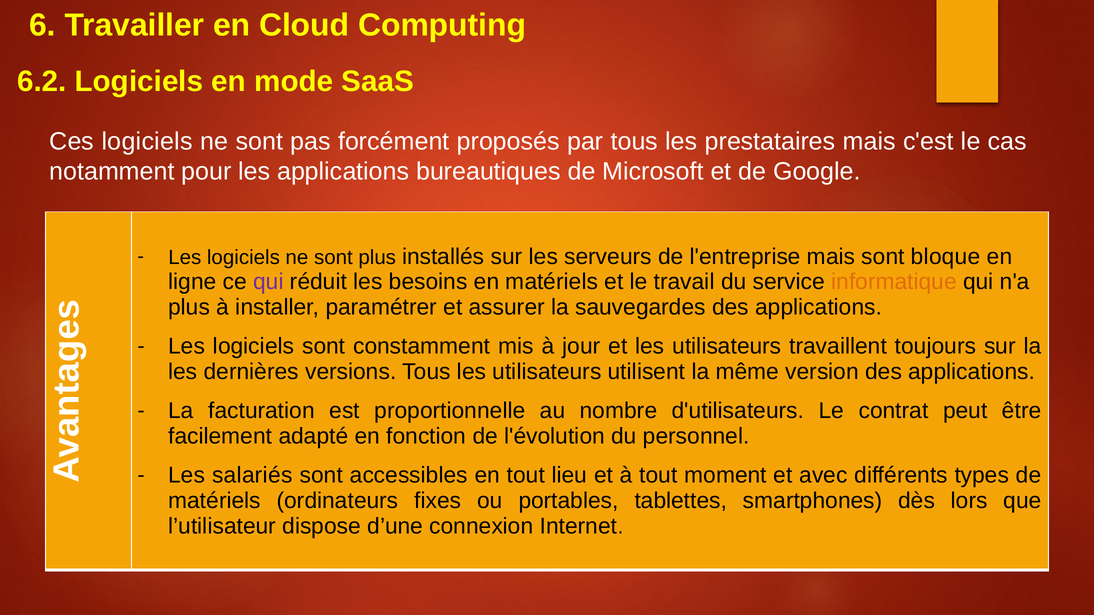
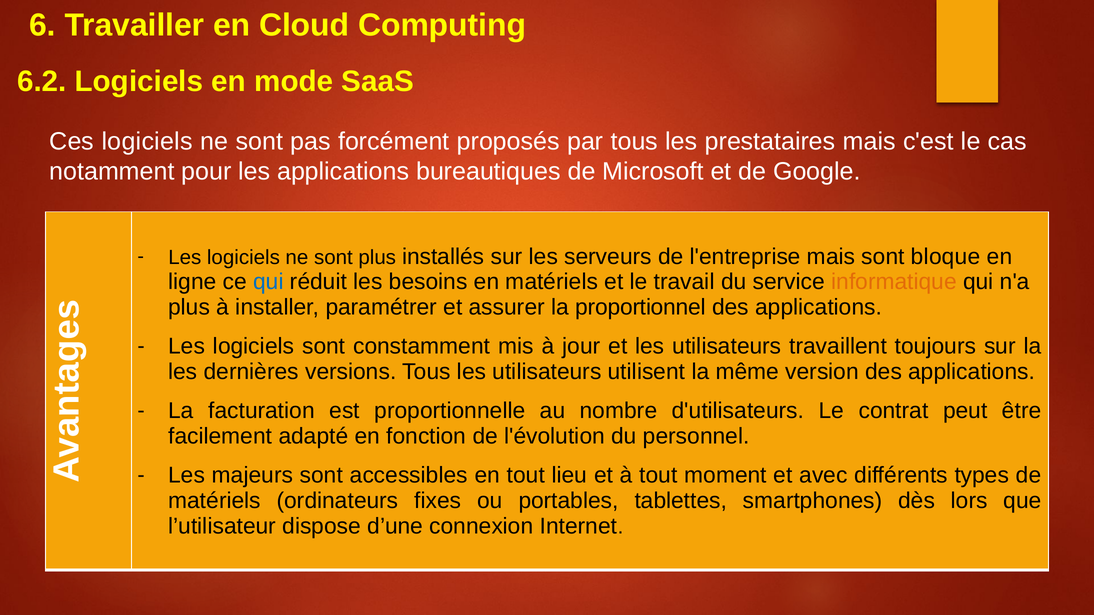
qui colour: purple -> blue (268, 282)
sauvegardes: sauvegardes -> proportionnel (641, 307)
salariés: salariés -> majeurs (252, 476)
